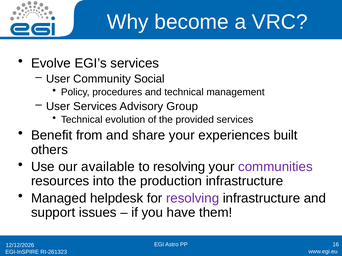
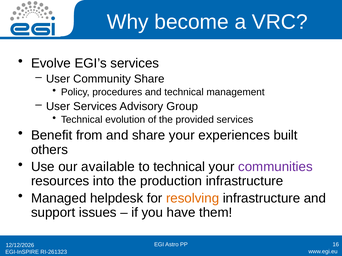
Community Social: Social -> Share (149, 79)
to resolving: resolving -> technical (179, 167)
resolving colour: purple -> orange (193, 199)
